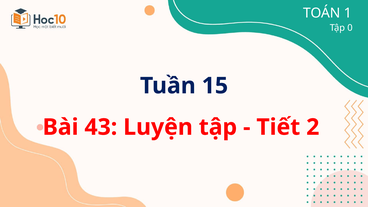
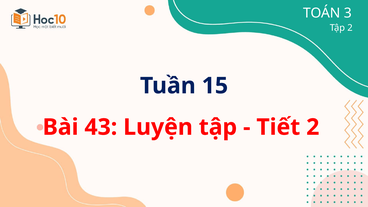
1: 1 -> 3 (348, 13)
Tập 0: 0 -> 2 (350, 28)
